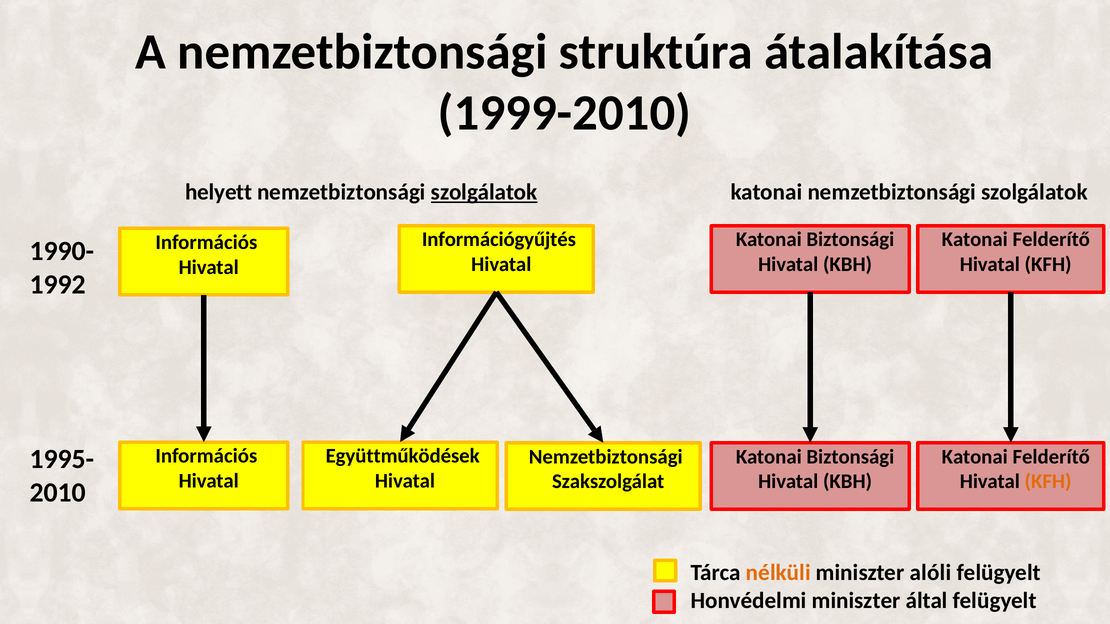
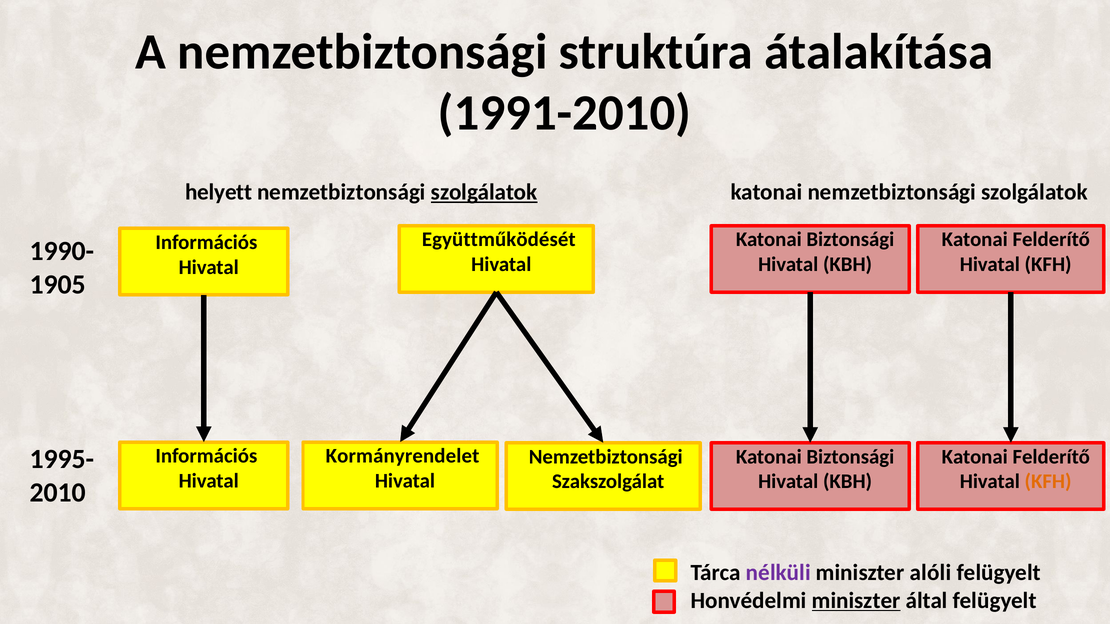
1999-2010: 1999-2010 -> 1991-2010 (565, 113)
Információgyűjtés: Információgyűjtés -> Együttműködését (499, 240)
1992: 1992 -> 1905 (58, 285)
Együttműködések: Együttműködések -> Kormányrendelet (403, 456)
nélküli colour: orange -> purple (778, 573)
miniszter underline: none -> present (856, 601)
